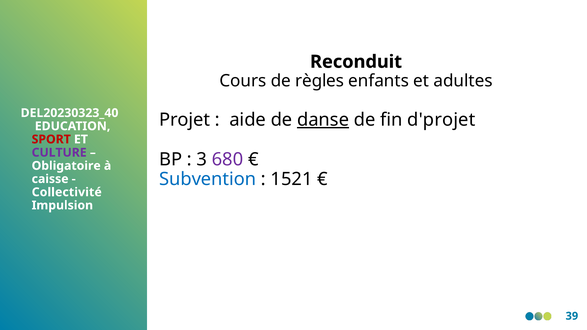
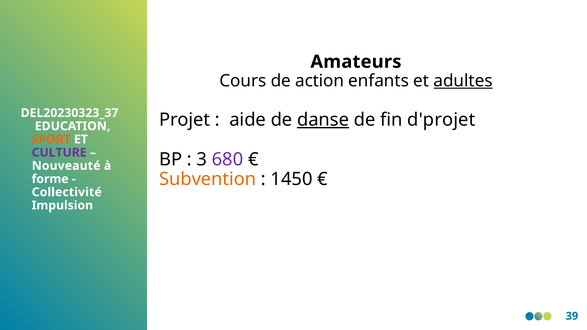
Reconduit: Reconduit -> Amateurs (356, 62)
règles: règles -> action (320, 81)
adultes underline: none -> present (463, 81)
DEL20230323_40: DEL20230323_40 -> DEL20230323_37 (70, 113)
SPORT colour: red -> orange (51, 139)
Obligatoire: Obligatoire -> Nouveauté (66, 166)
Subvention colour: blue -> orange (208, 179)
1521: 1521 -> 1450 (292, 179)
caisse: caisse -> forme (50, 179)
